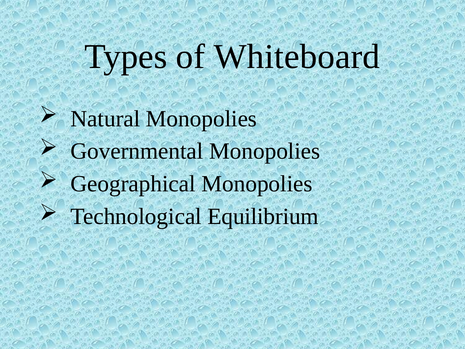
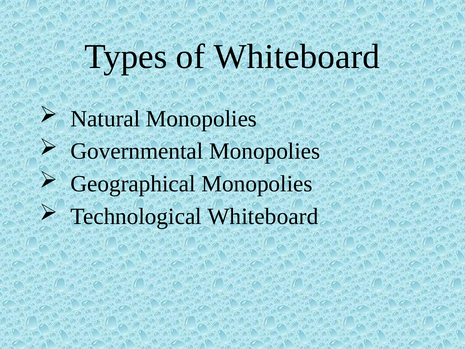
Technological Equilibrium: Equilibrium -> Whiteboard (263, 216)
